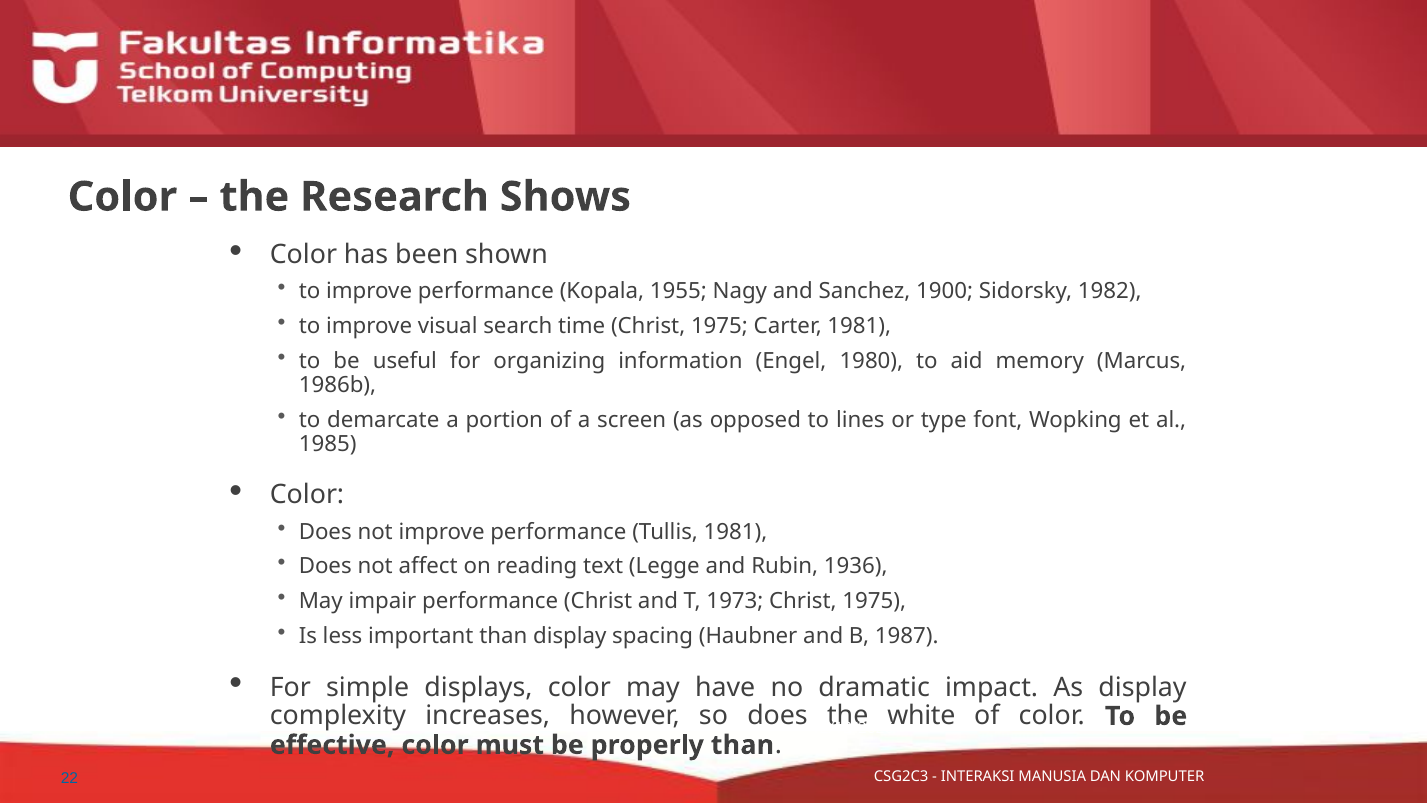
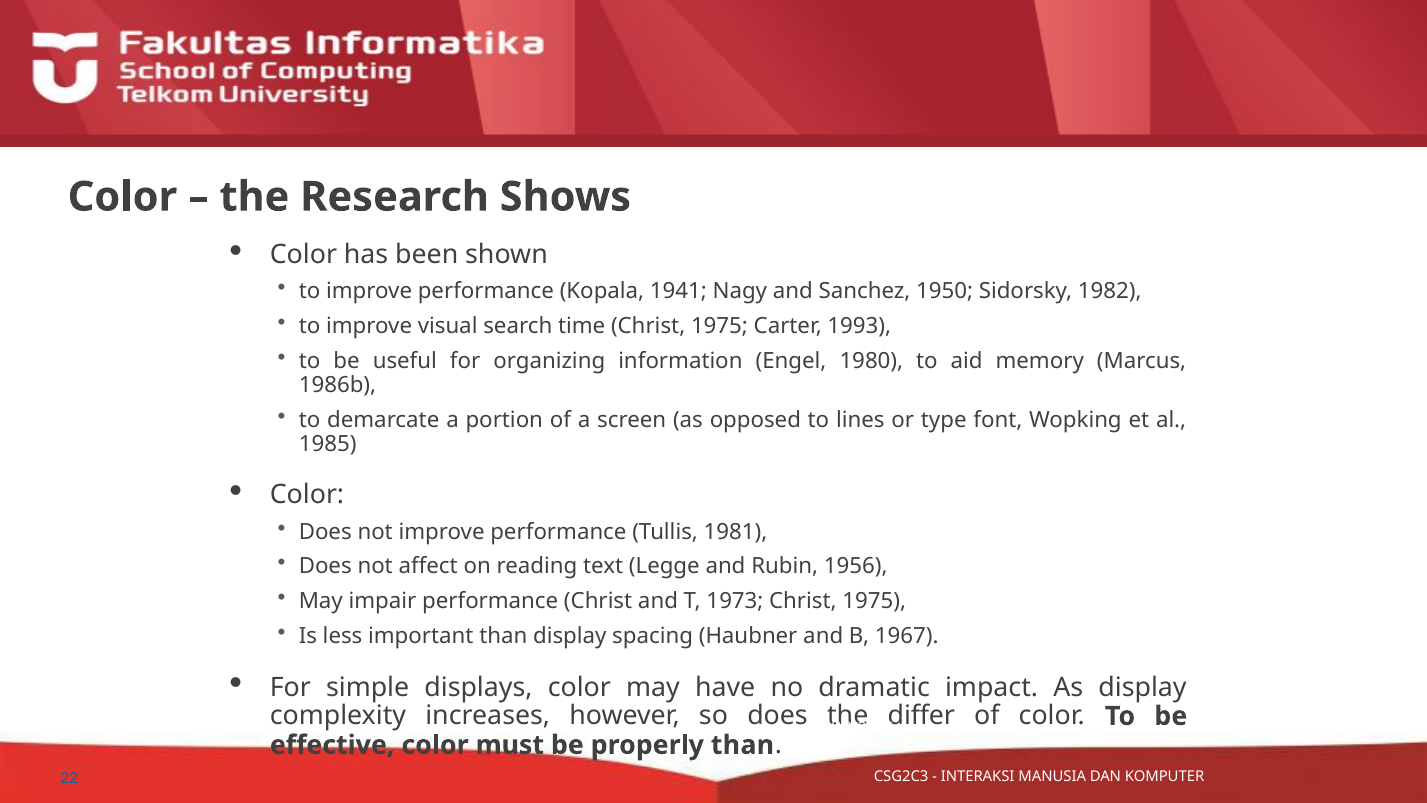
1955: 1955 -> 1941 (678, 291)
1900: 1900 -> 1950 (945, 291)
Carter 1981: 1981 -> 1993 (859, 326)
1936: 1936 -> 1956 (856, 566)
1987: 1987 -> 1967 (907, 636)
white: white -> differ (921, 716)
